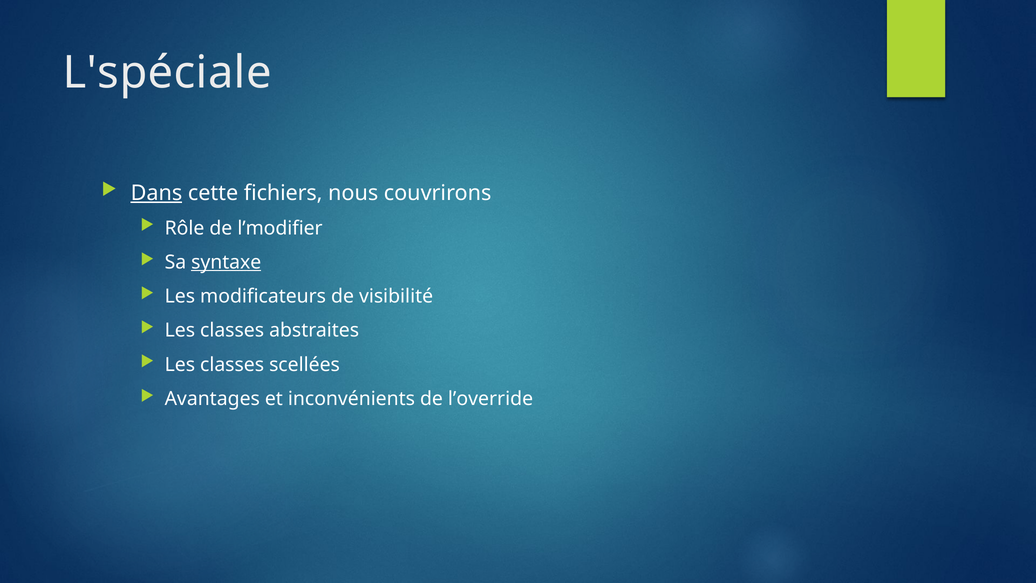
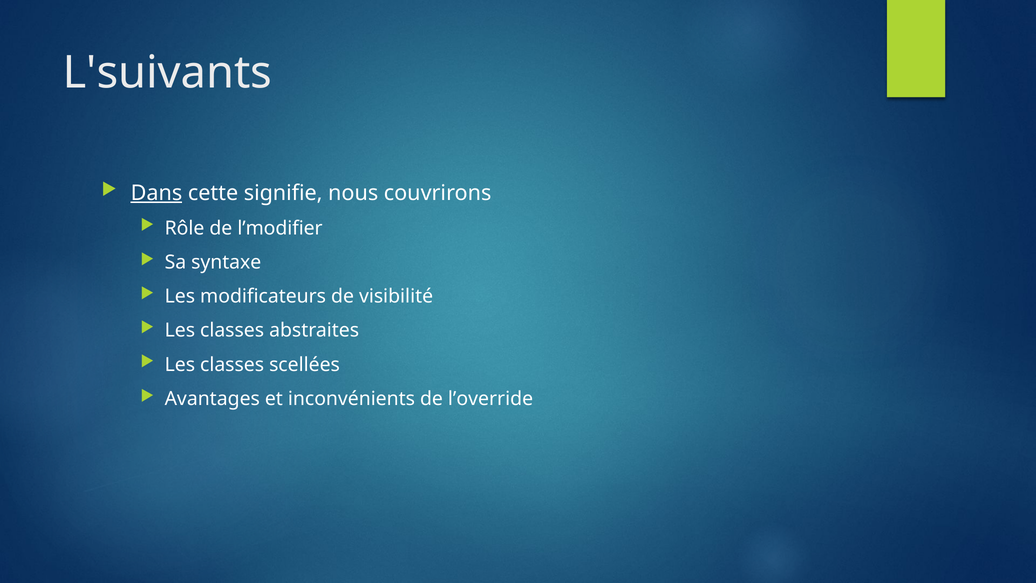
L'spéciale: L'spéciale -> L'suivants (167, 73)
fichiers: fichiers -> signifie (283, 193)
syntaxe underline: present -> none (226, 262)
